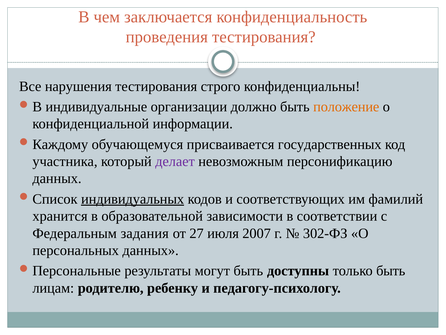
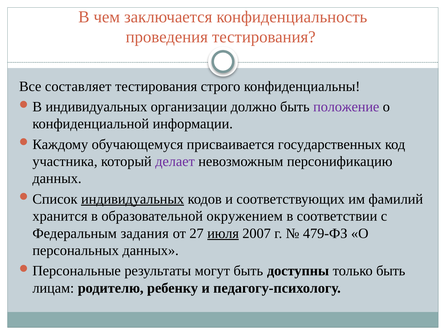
нарушения: нарушения -> составляет (78, 86)
индивидуальные: индивидуальные -> индивидуальных (96, 107)
положение colour: orange -> purple (346, 107)
зависимости: зависимости -> окружением (245, 216)
июля underline: none -> present (223, 233)
302-ФЗ: 302-ФЗ -> 479-ФЗ (325, 233)
